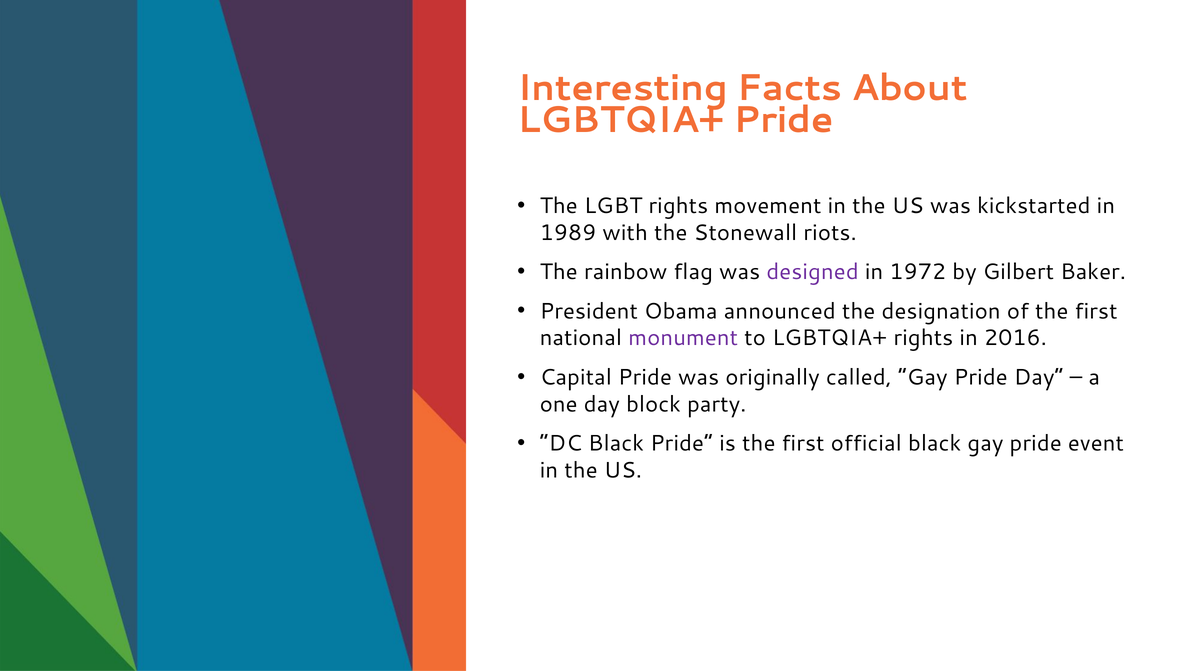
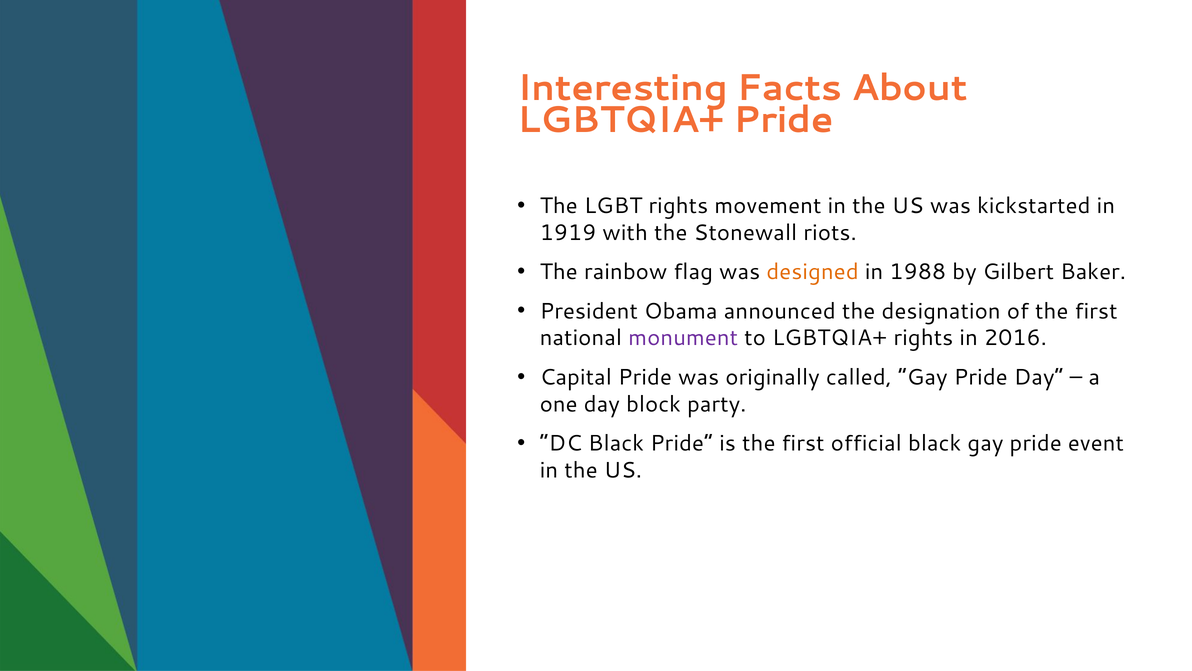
1989: 1989 -> 1919 (568, 233)
designed colour: purple -> orange (812, 272)
1972: 1972 -> 1988 (918, 272)
